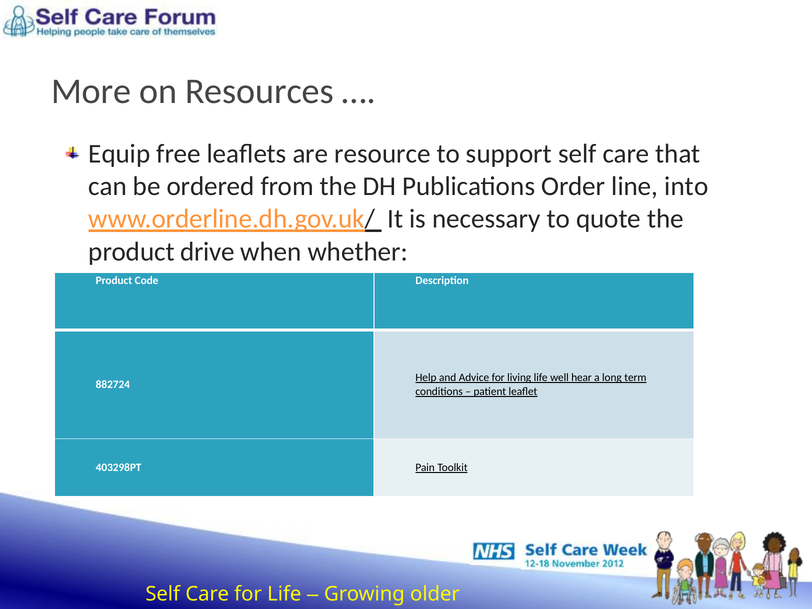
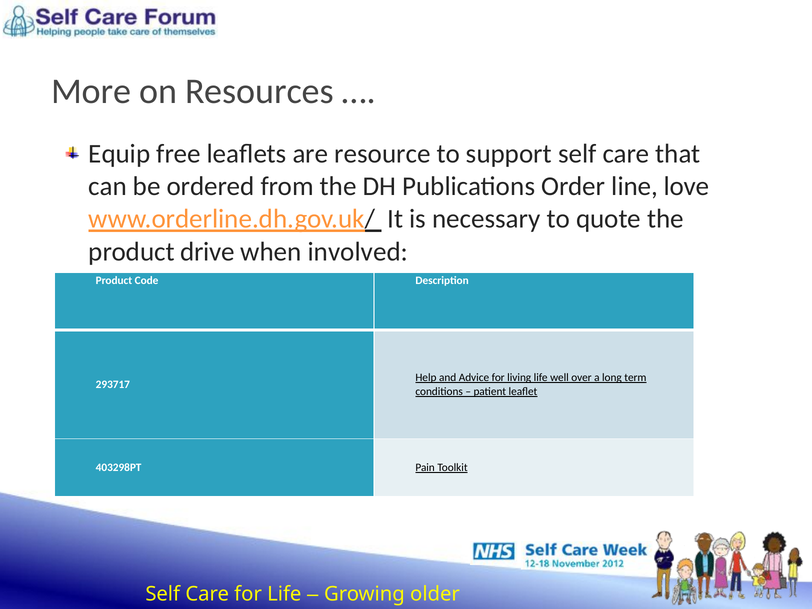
into: into -> love (687, 186)
whether: whether -> involved (358, 252)
hear: hear -> over (582, 378)
882724: 882724 -> 293717 (113, 385)
